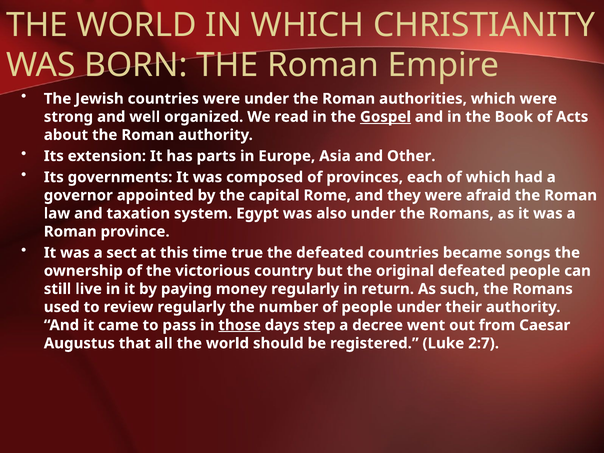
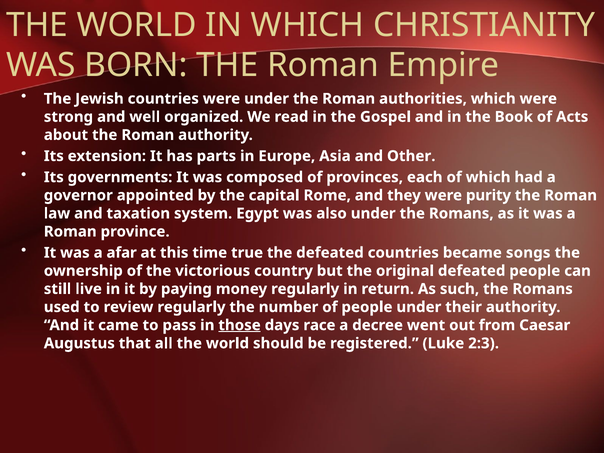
Gospel underline: present -> none (385, 117)
afraid: afraid -> purity (489, 195)
sect: sect -> afar (122, 253)
step: step -> race (319, 325)
2:7: 2:7 -> 2:3 (484, 343)
